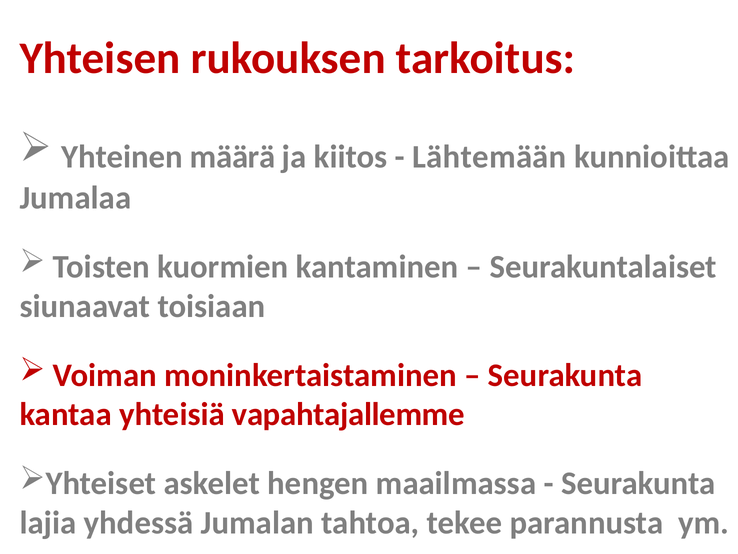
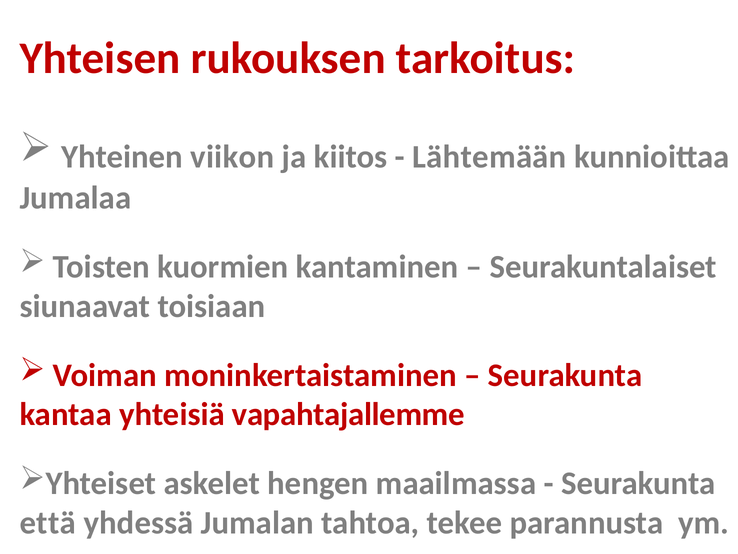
määrä: määrä -> viikon (232, 157)
lajia: lajia -> että (48, 523)
